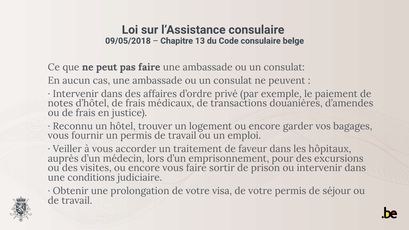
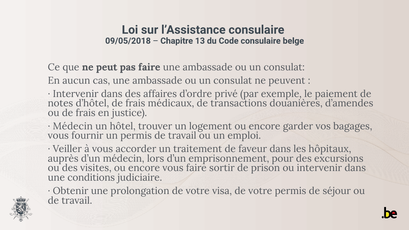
Reconnu: Reconnu -> Médecin (73, 126)
